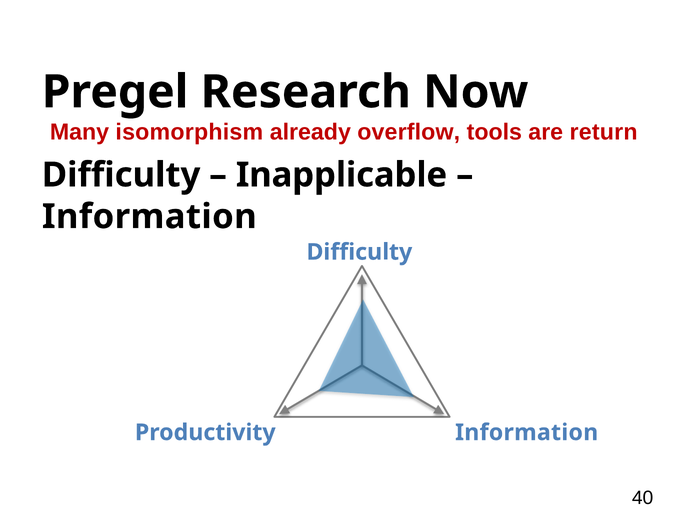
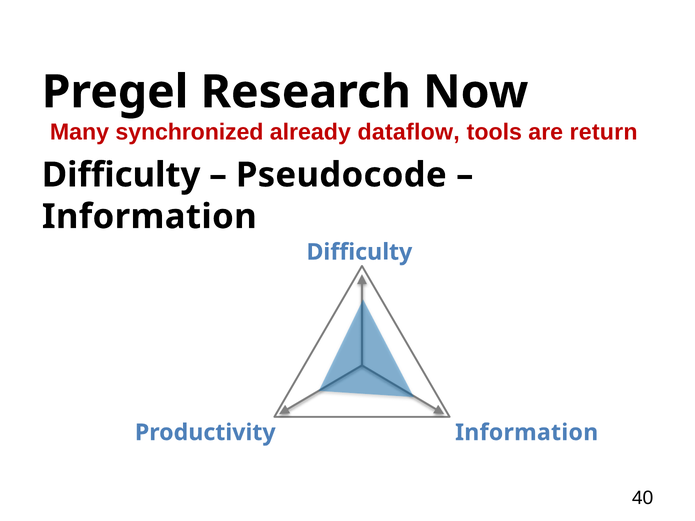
isomorphism: isomorphism -> synchronized (189, 132)
overflow: overflow -> dataflow (409, 132)
Inapplicable: Inapplicable -> Pseudocode (341, 175)
